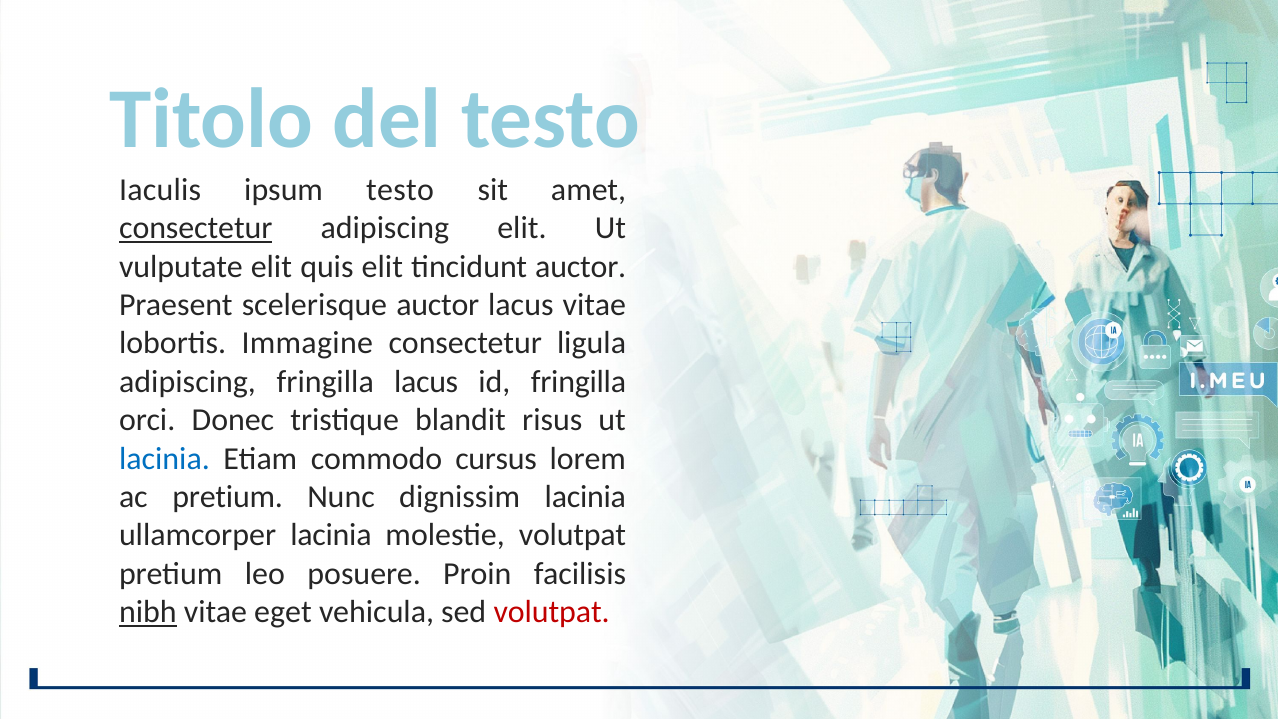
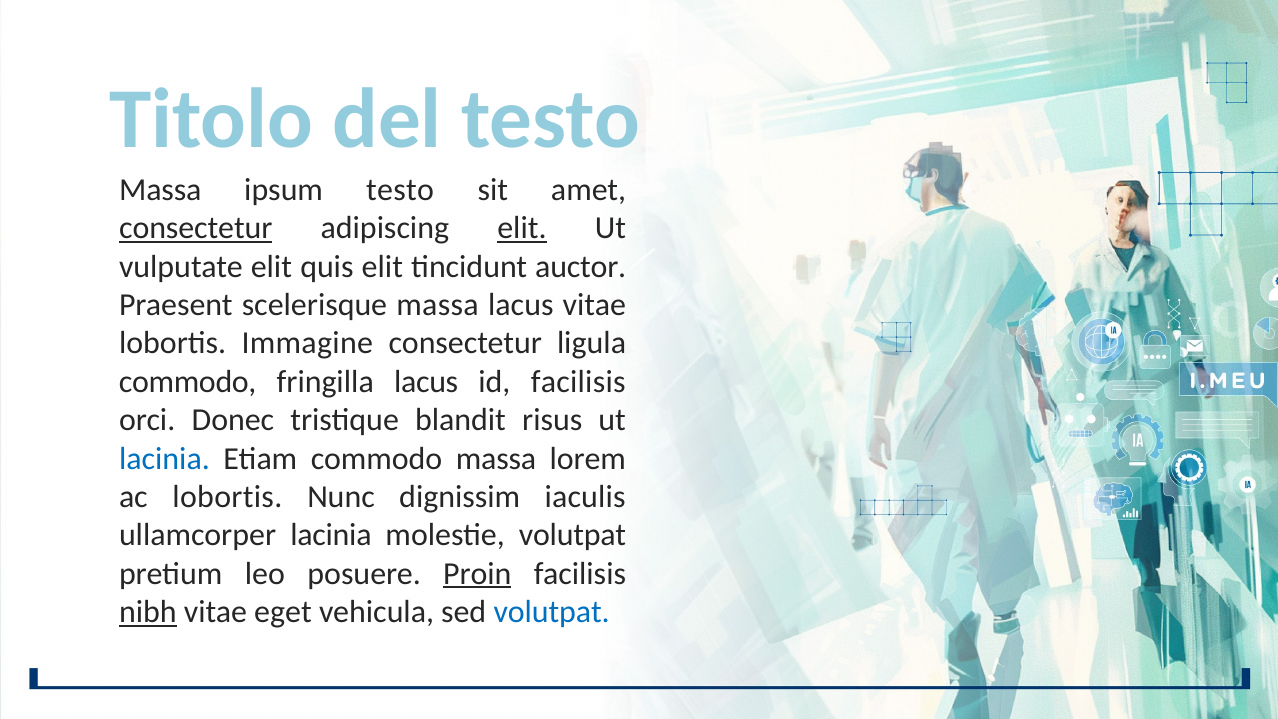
Iaculis: Iaculis -> Massa (160, 190)
elit underline: none -> present (522, 228)
scelerisque auctor: auctor -> massa (438, 305)
adipiscing: adipiscing -> commodo (188, 382)
id fringilla: fringilla -> facilisis (578, 382)
commodo cursus: cursus -> massa (496, 458)
ac pretium: pretium -> lobortis (227, 497)
dignissim lacinia: lacinia -> iaculis (585, 497)
Proin underline: none -> present (477, 573)
volutpat colour: red -> blue (552, 612)
